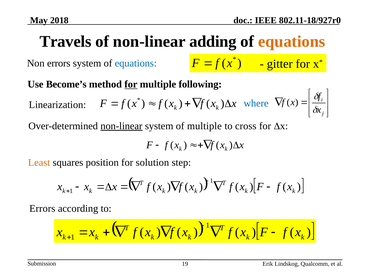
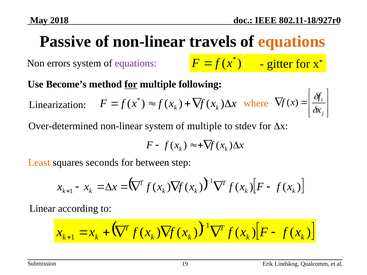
Travels: Travels -> Passive (65, 42)
adding: adding -> travels (213, 42)
equations colour: blue -> purple (136, 63)
where colour: blue -> orange (256, 103)
non-linear underline: present -> none (121, 126)
cross: cross -> stdev (246, 126)
position: position -> seconds (102, 163)
solution: solution -> between (152, 163)
Errors: Errors -> Linear (42, 209)
